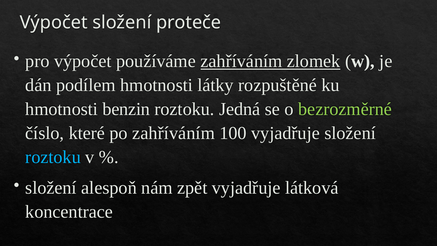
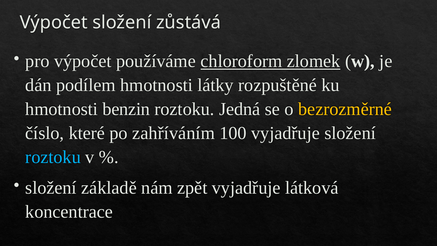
proteče: proteče -> zůstává (189, 22)
používáme zahříváním: zahříváním -> chloroform (241, 61)
bezrozměrné colour: light green -> yellow (345, 109)
alespoň: alespoň -> základě (109, 188)
